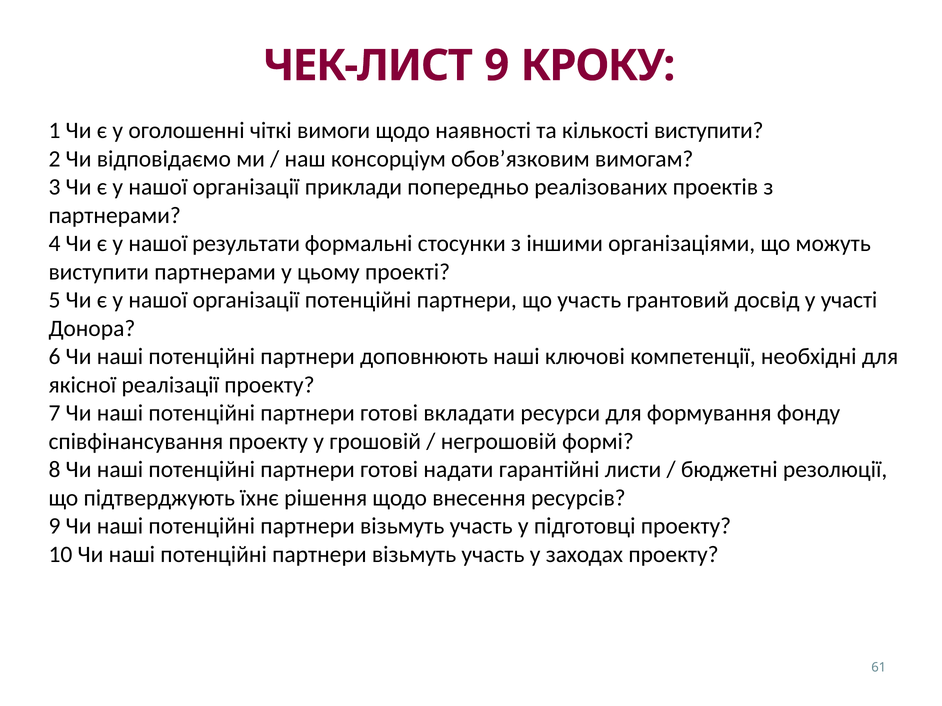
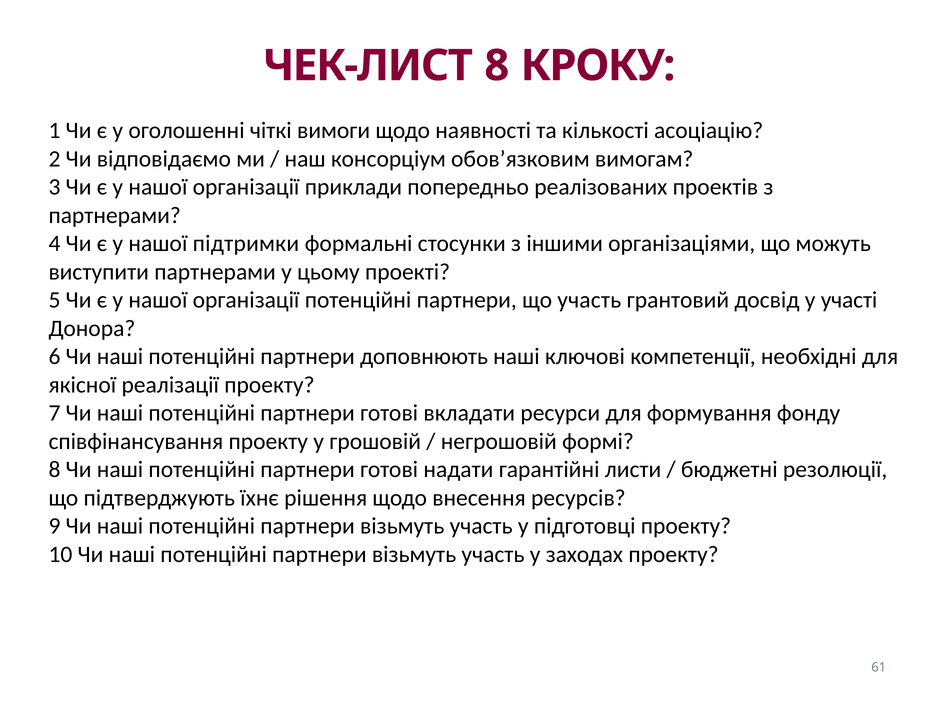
ЧЕК-ЛИСТ 9: 9 -> 8 (497, 66)
кількості виступити: виступити -> асоціацію (709, 131)
результати: результати -> підтримки (246, 244)
